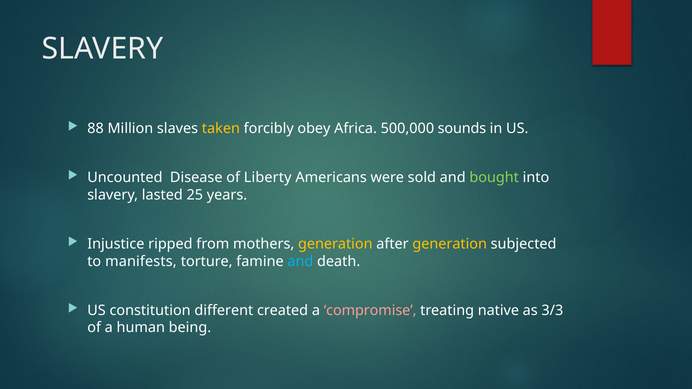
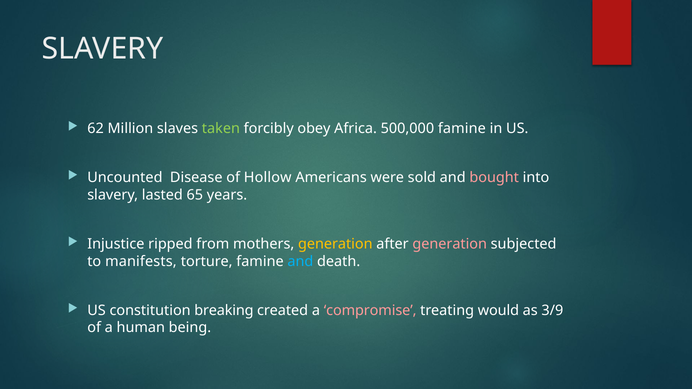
88: 88 -> 62 (96, 129)
taken colour: yellow -> light green (221, 129)
500,000 sounds: sounds -> famine (462, 129)
Liberty: Liberty -> Hollow (268, 178)
bought colour: light green -> pink (494, 178)
25: 25 -> 65 (195, 195)
generation colour: yellow -> pink (450, 244)
different: different -> breaking (224, 311)
native: native -> would (498, 311)
3/3: 3/3 -> 3/9 (552, 311)
